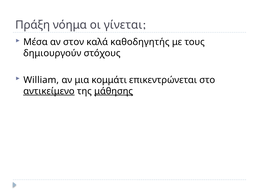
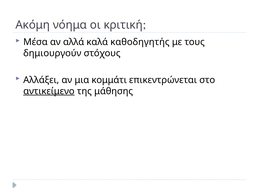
Πράξη: Πράξη -> Ακόμη (33, 25)
γίνεται: γίνεται -> κριτική (123, 25)
στον: στον -> αλλά (74, 42)
William: William -> Αλλάξει (41, 80)
μάθησης underline: present -> none (114, 91)
